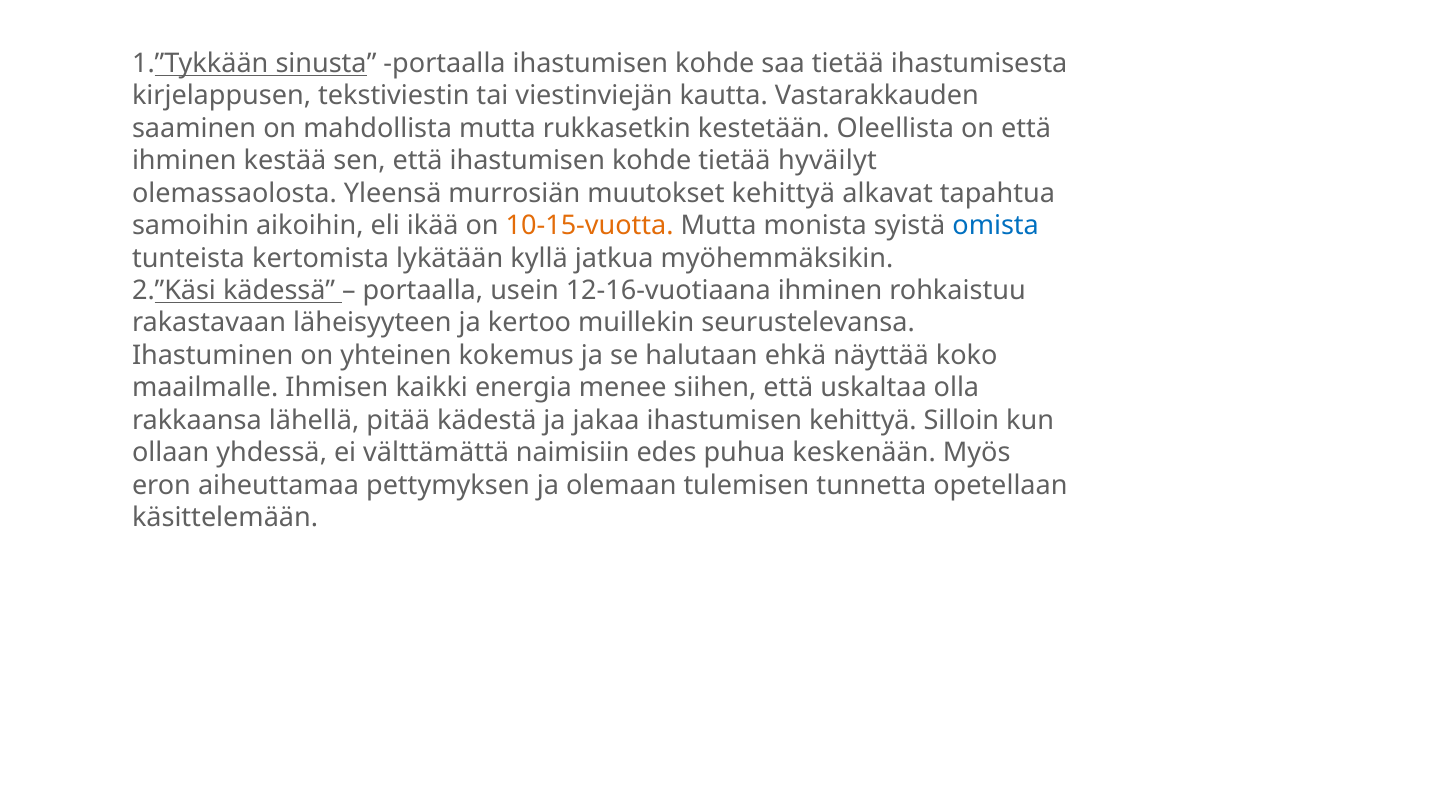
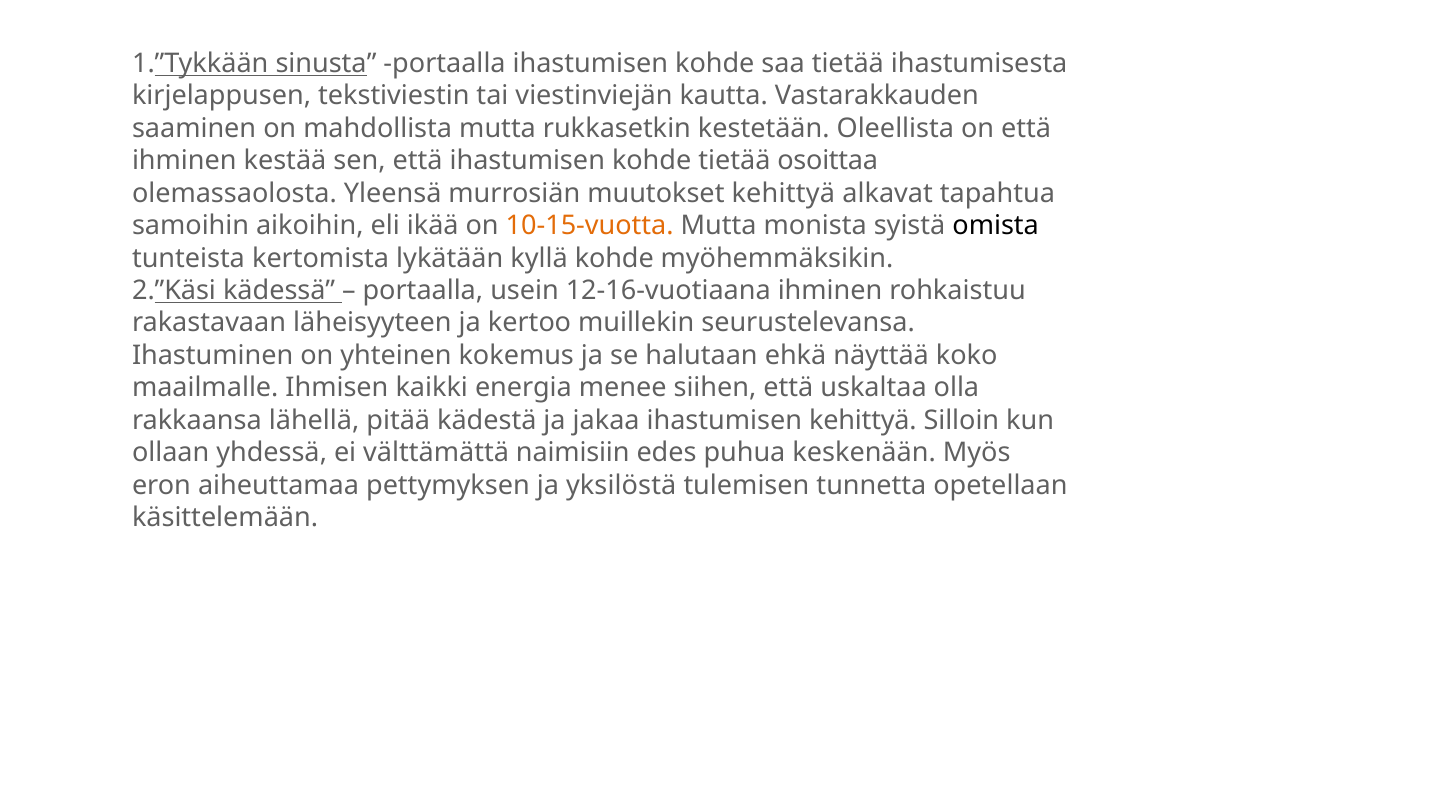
hyväilyt: hyväilyt -> osoittaa (828, 161)
omista colour: blue -> black (996, 225)
kyllä jatkua: jatkua -> kohde (614, 258)
olemaan: olemaan -> yksilöstä (621, 485)
